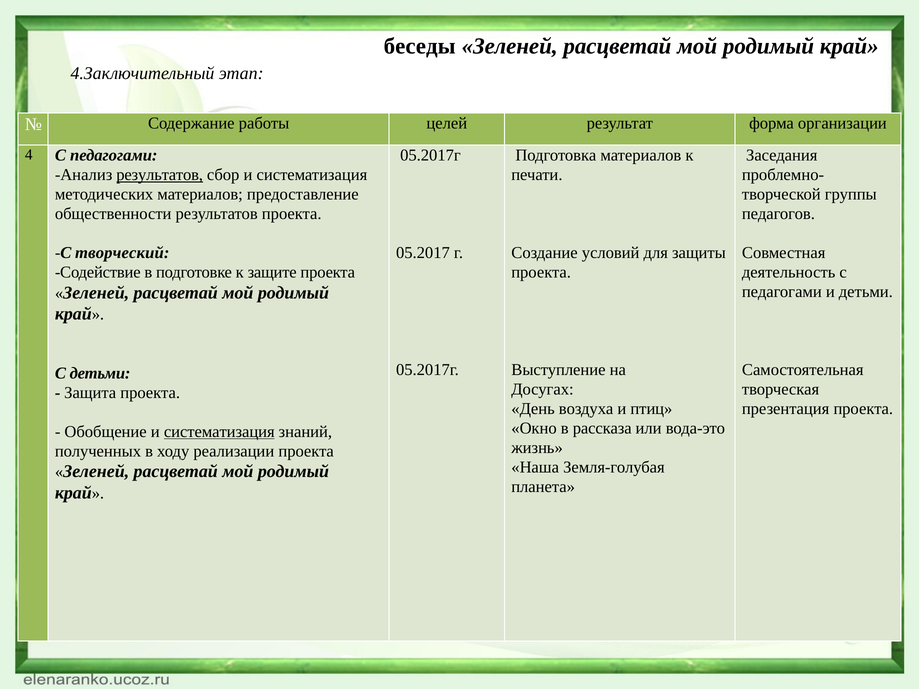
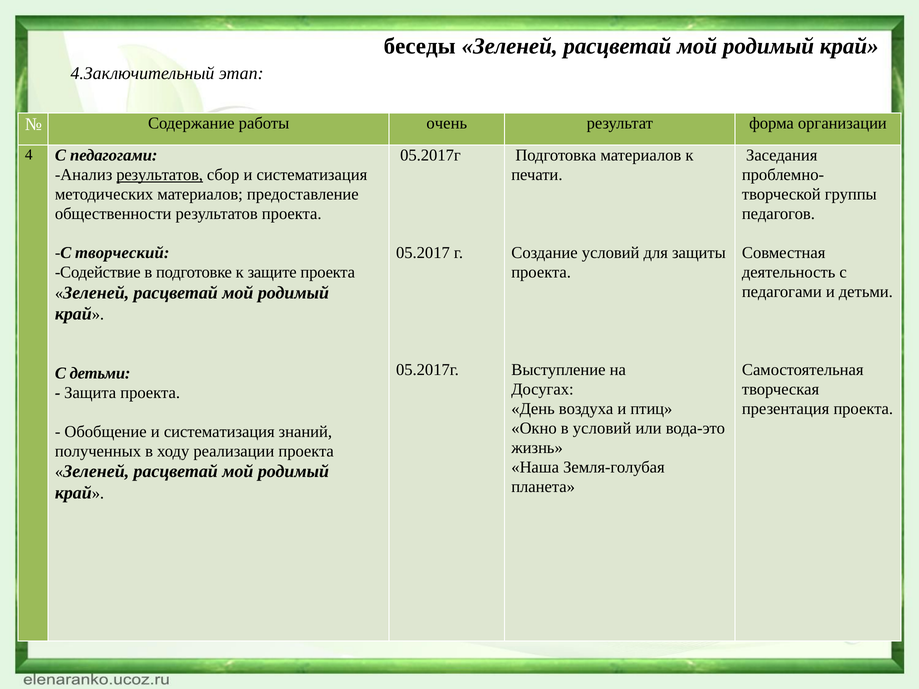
целей: целей -> очень (447, 124)
в рассказа: рассказа -> условий (602, 429)
систематизация underline: present -> none (219, 432)
